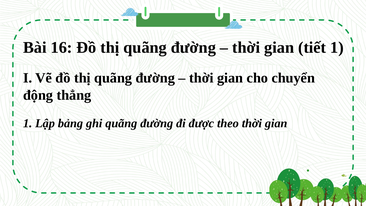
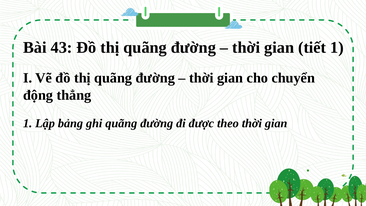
16: 16 -> 43 (61, 48)
